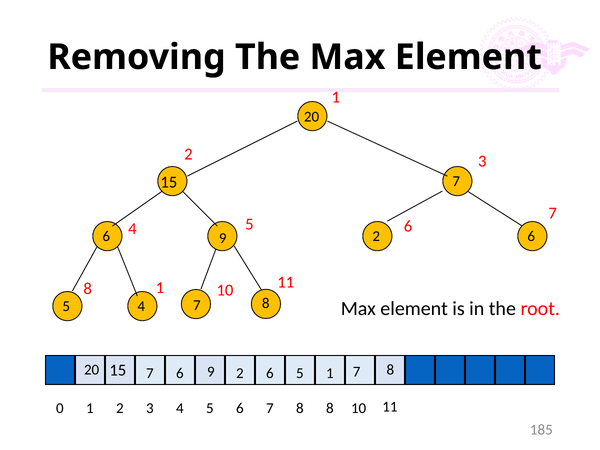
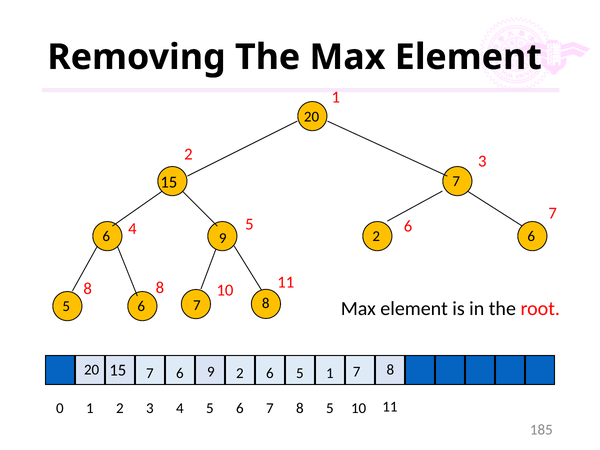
8 1: 1 -> 8 (160, 288)
4: 4 -> 6 (141, 306)
8 8: 8 -> 5 (330, 408)
